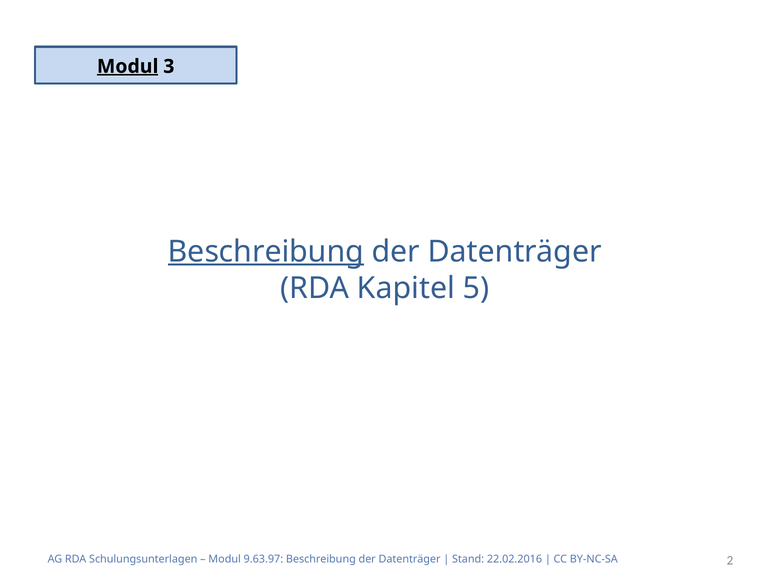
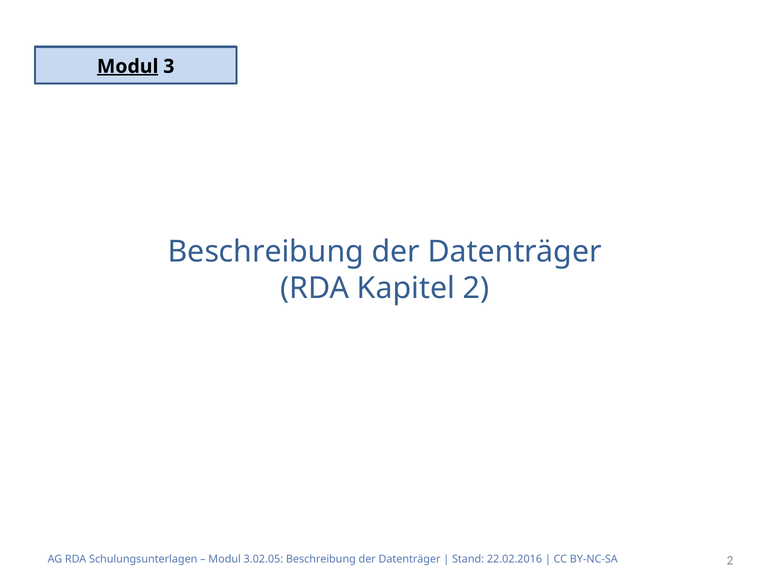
Beschreibung underline: present -> none (266, 252)
Kapitel 5: 5 -> 2 (476, 288)
9.63.97: 9.63.97 -> 3.02.05 (263, 559)
